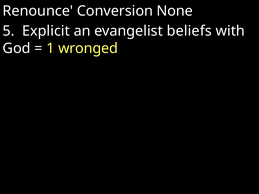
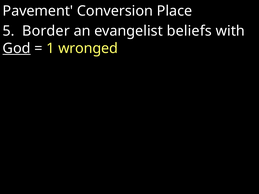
Renounce: Renounce -> Pavement (38, 11)
None: None -> Place (175, 11)
Explicit: Explicit -> Border (46, 31)
God underline: none -> present (17, 48)
